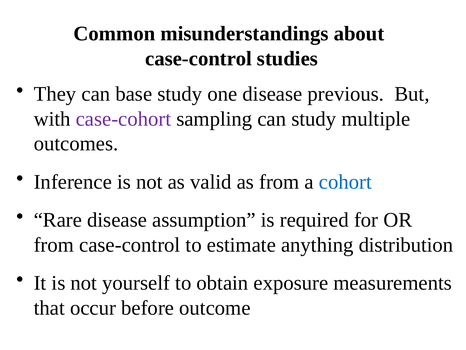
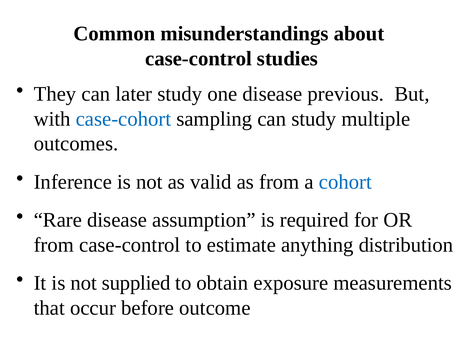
base: base -> later (134, 94)
case-cohort colour: purple -> blue (123, 119)
yourself: yourself -> supplied (136, 283)
